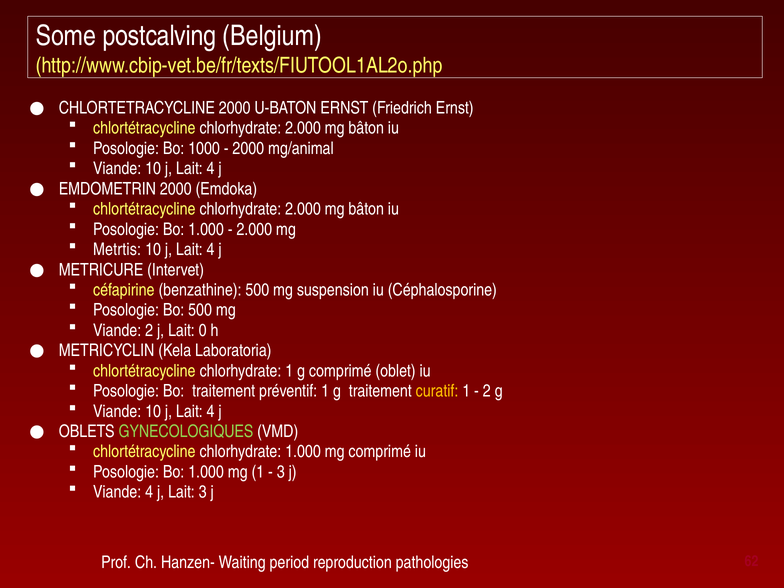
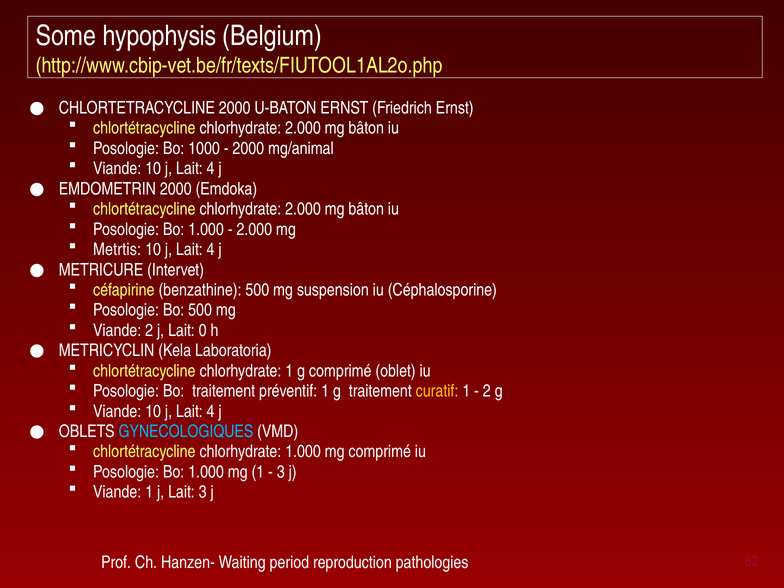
postcalving: postcalving -> hypophysis (160, 36)
GYNECOLOGIQUES colour: light green -> light blue (186, 432)
Viande 4: 4 -> 1 (149, 492)
